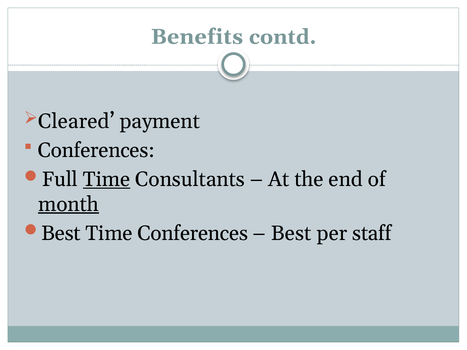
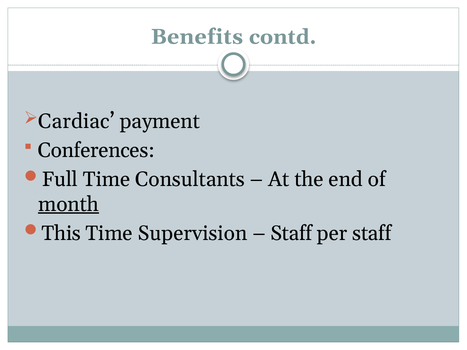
Cleared: Cleared -> Cardiac (76, 121)
Time underline: present -> none (107, 179)
Best: Best -> This (61, 233)
Time Conferences: Conferences -> Supervision (193, 233)
Best: Best -> Staff (291, 233)
